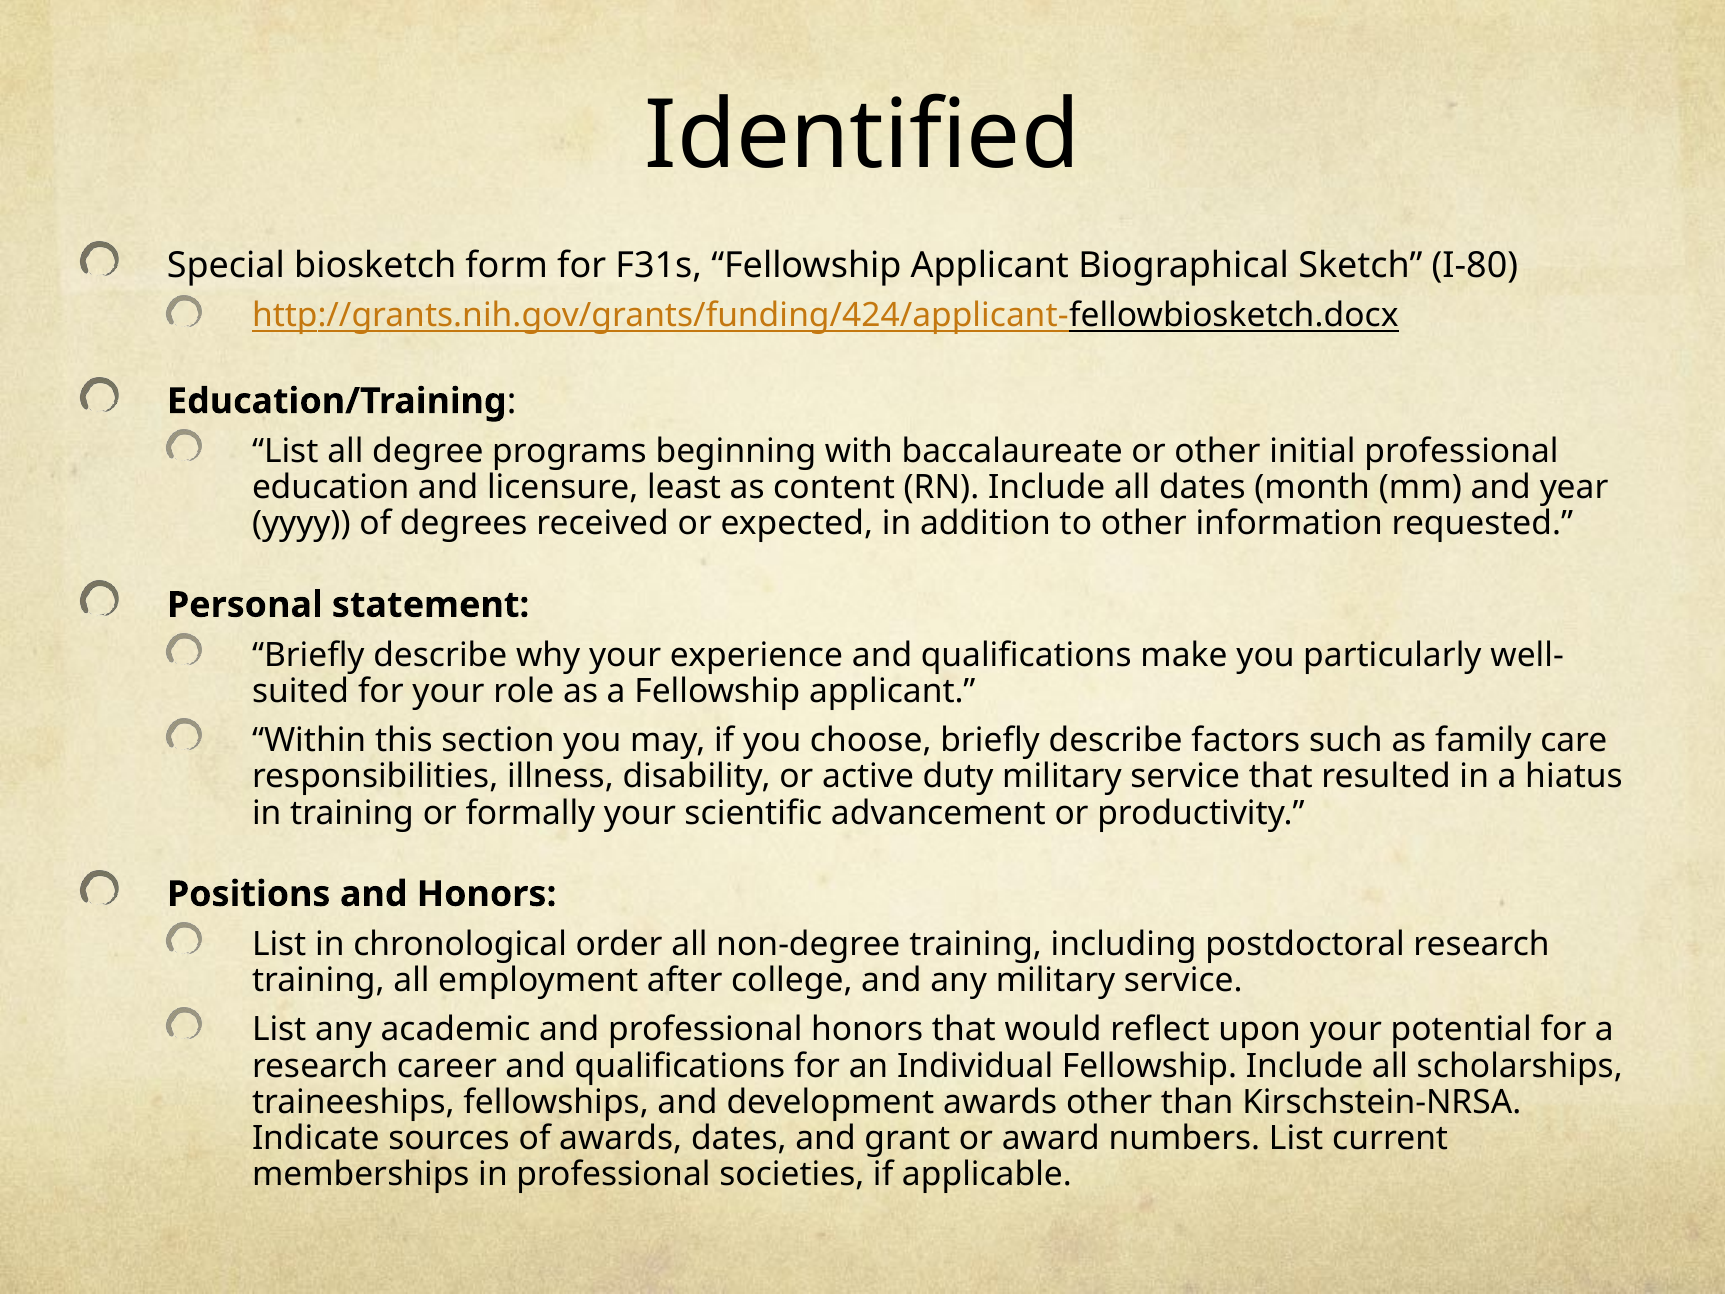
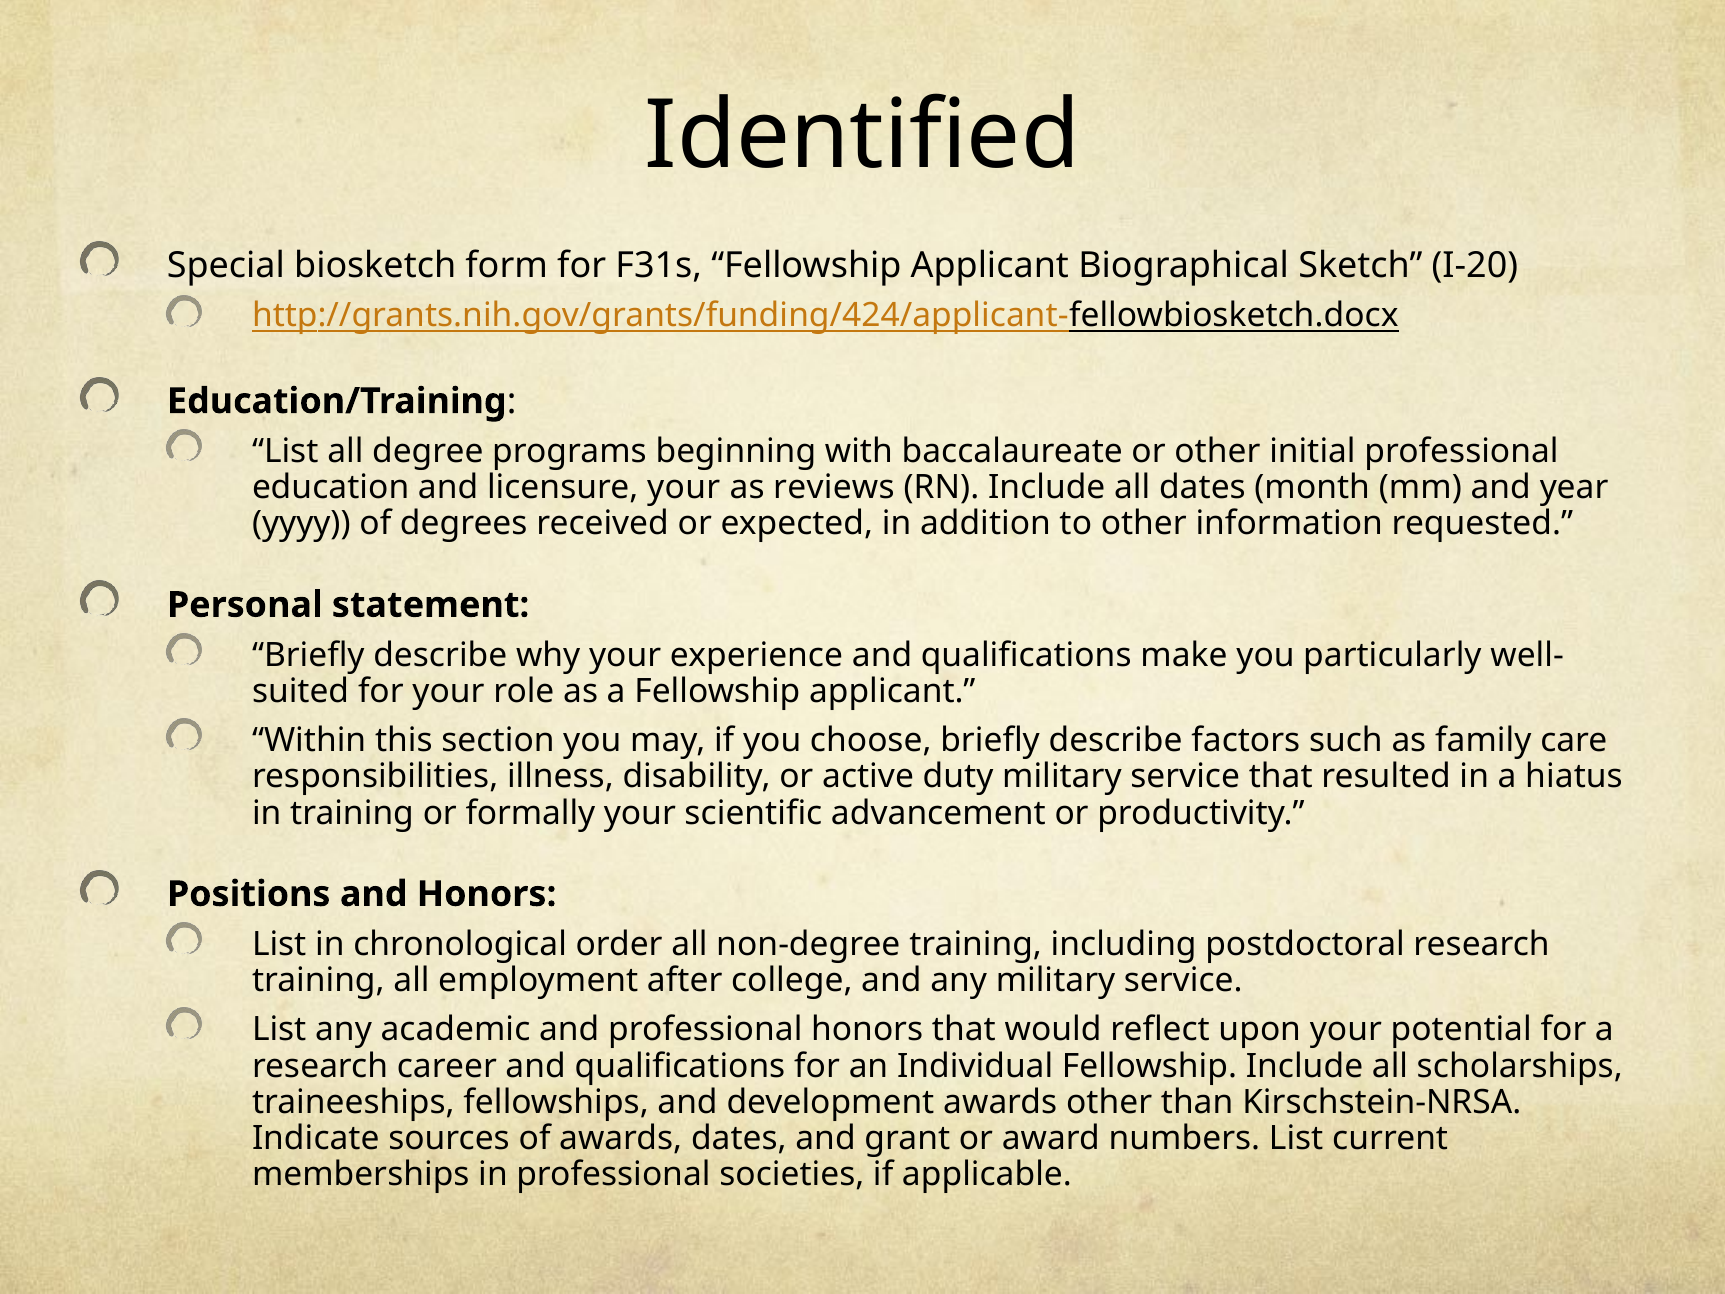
I-80: I-80 -> I-20 (1475, 265)
licensure least: least -> your (684, 488)
content: content -> reviews (834, 488)
